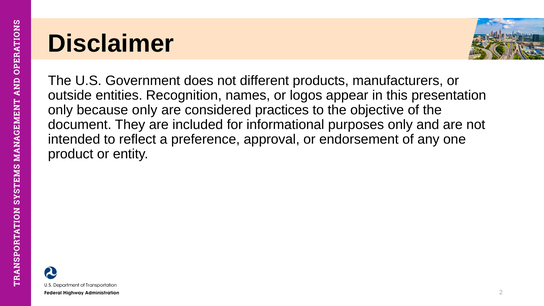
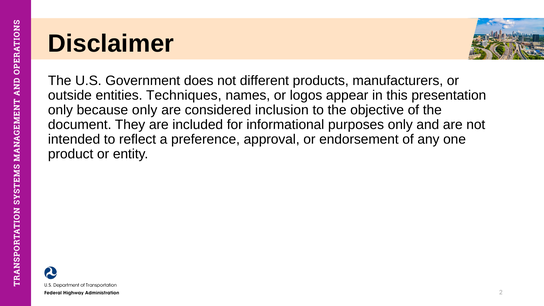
Recognition: Recognition -> Techniques (184, 95)
practices: practices -> inclusion (282, 110)
